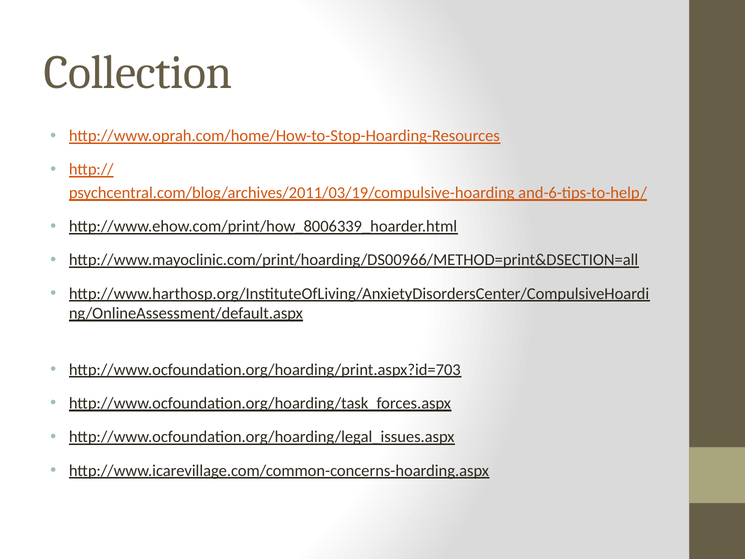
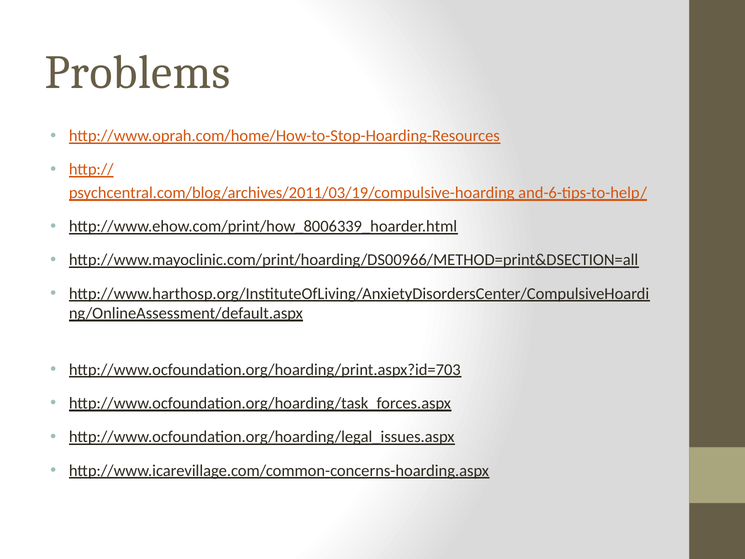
Collection: Collection -> Problems (138, 72)
